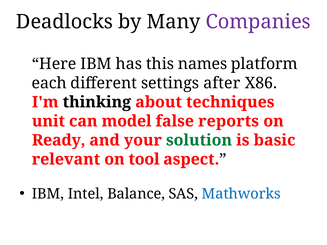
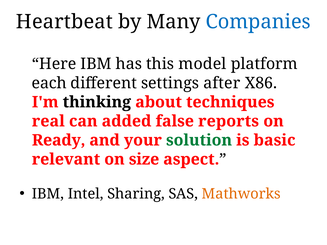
Deadlocks: Deadlocks -> Heartbeat (64, 22)
Companies colour: purple -> blue (258, 22)
names: names -> model (202, 64)
unit: unit -> real (48, 121)
model: model -> added (127, 121)
tool: tool -> size (144, 159)
Balance: Balance -> Sharing (136, 194)
Mathworks colour: blue -> orange (241, 194)
